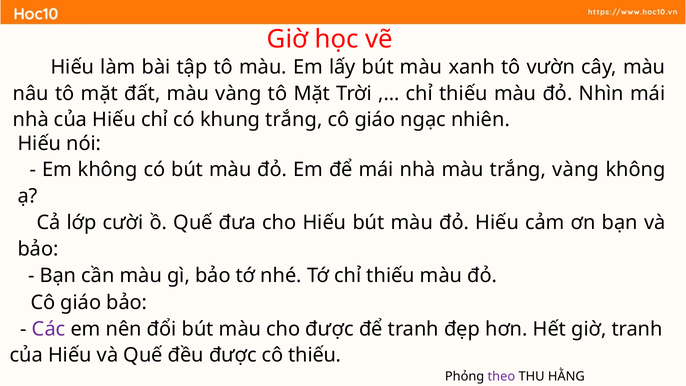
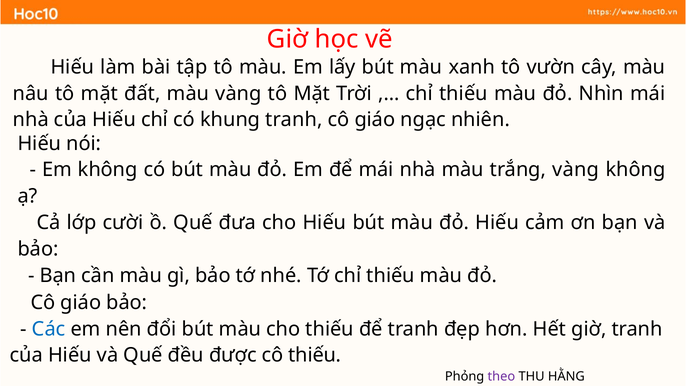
khung trắng: trắng -> tranh (294, 120)
Các colour: purple -> blue (49, 329)
cho được: được -> thiếu (330, 329)
